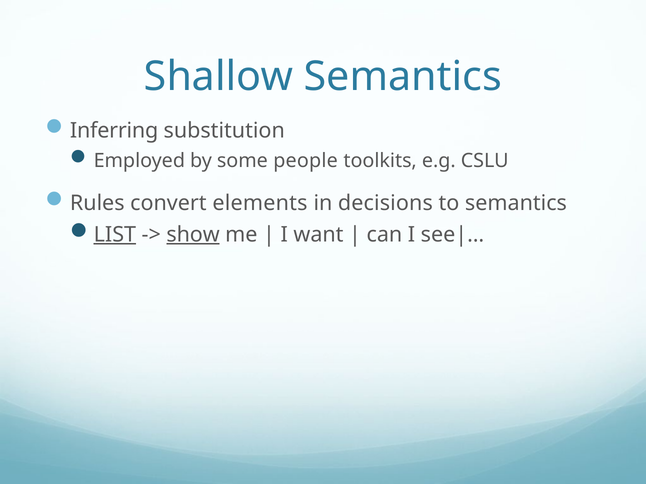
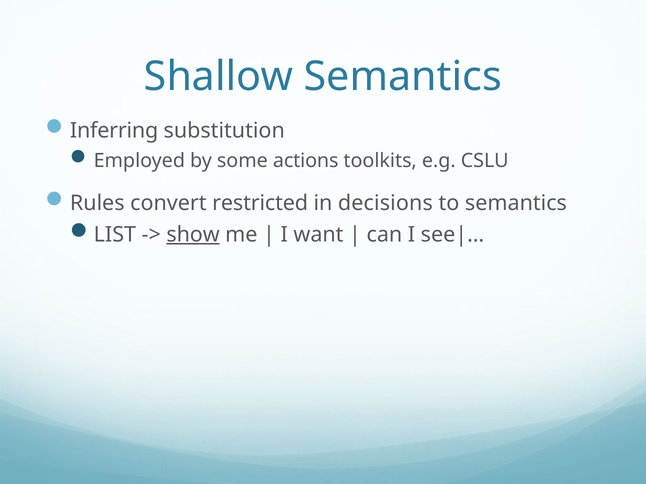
people: people -> actions (306, 161)
elements: elements -> restricted (260, 204)
LIST underline: present -> none (115, 235)
